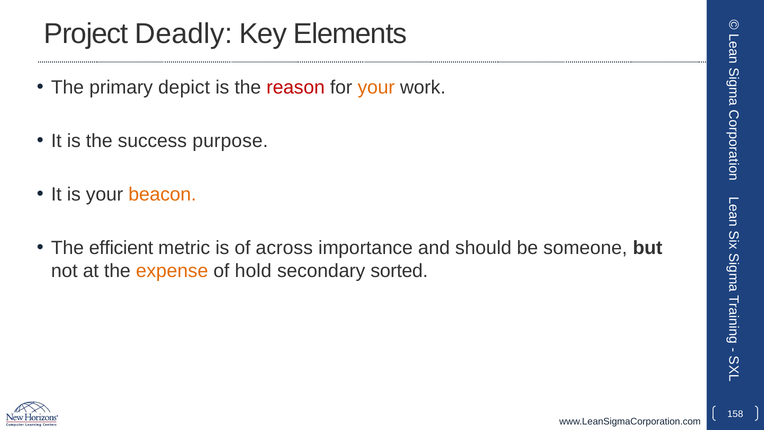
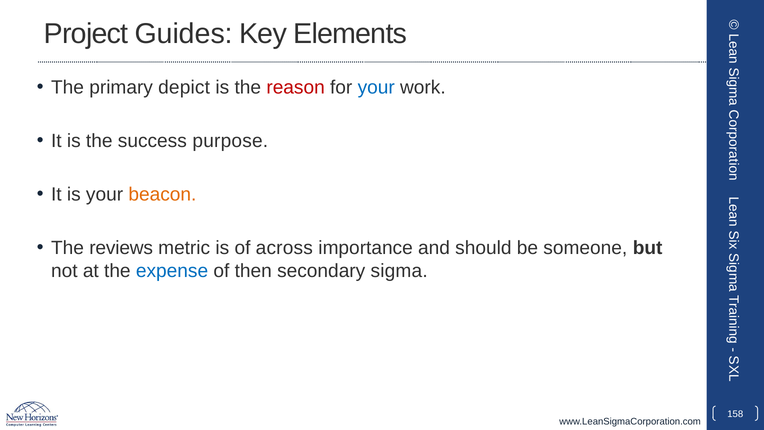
Deadly: Deadly -> Guides (184, 34)
your colour: orange -> blue (376, 87)
efficient: efficient -> reviews (121, 248)
expense colour: orange -> blue (172, 271)
hold: hold -> then (253, 271)
sorted: sorted -> sigma (399, 271)
